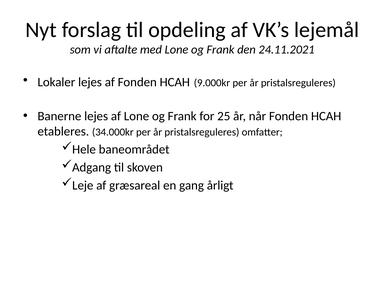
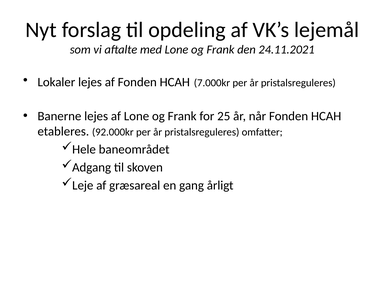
9.000kr: 9.000kr -> 7.000kr (212, 83)
34.000kr: 34.000kr -> 92.000kr (113, 132)
